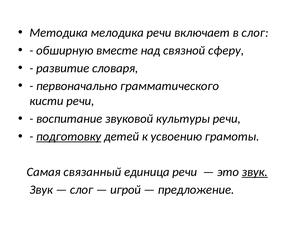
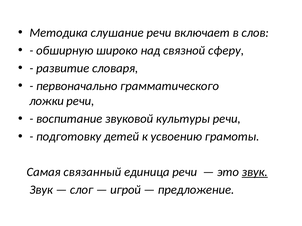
мелодика: мелодика -> слушание (117, 33)
в слог: слог -> слов (255, 33)
вместе: вместе -> широко (117, 51)
кисти: кисти -> ложки (47, 101)
подготовку underline: present -> none (69, 137)
